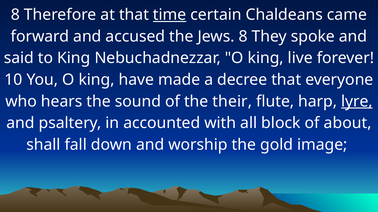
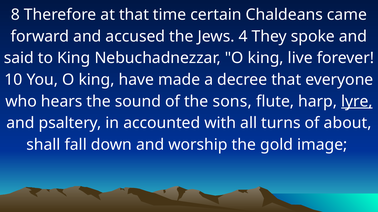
time underline: present -> none (170, 15)
Jews 8: 8 -> 4 (243, 36)
their: their -> sons (232, 102)
block: block -> turns (281, 123)
